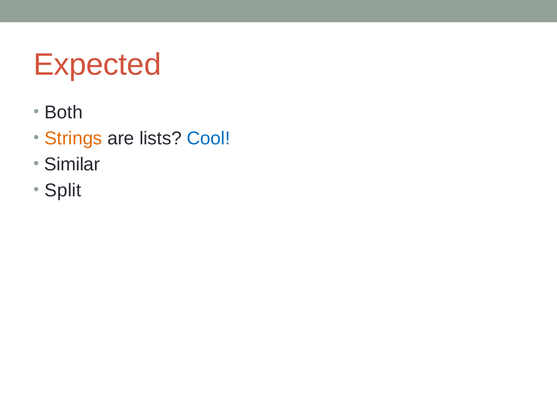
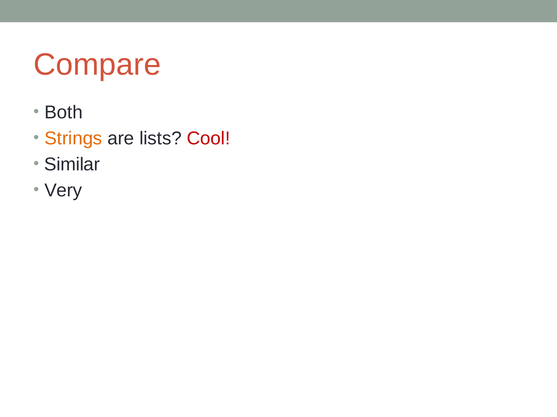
Expected: Expected -> Compare (97, 65)
Cool colour: blue -> red (208, 139)
Split: Split -> Very (63, 191)
